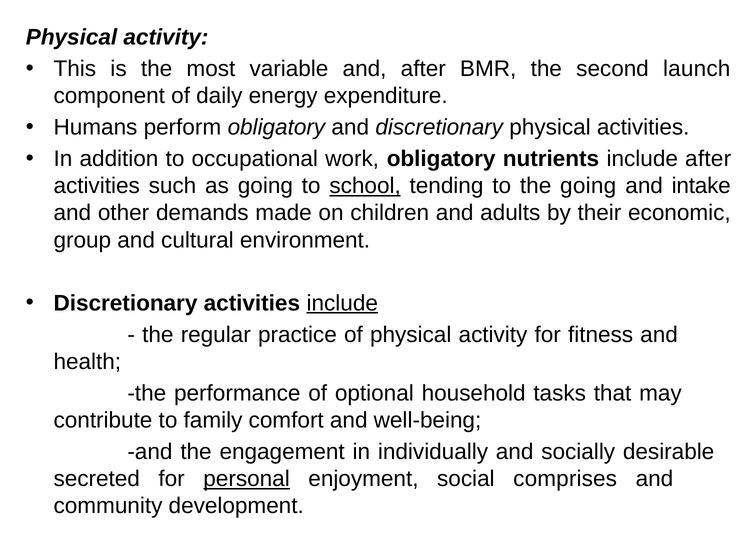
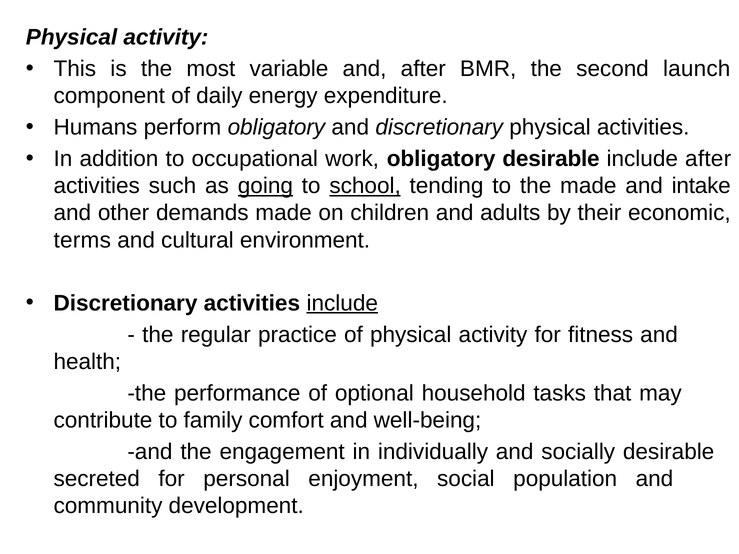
obligatory nutrients: nutrients -> desirable (551, 159)
going underline: none -> present (265, 186)
the going: going -> made (588, 186)
group: group -> terms (82, 240)
personal underline: present -> none (247, 479)
comprises: comprises -> population (565, 479)
